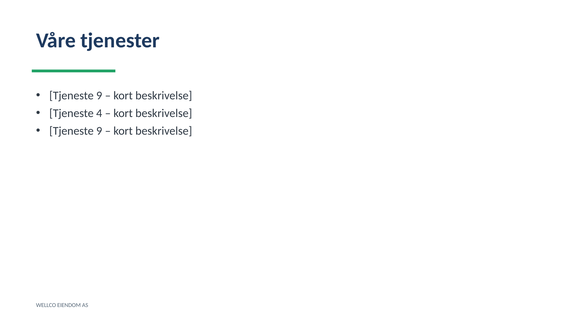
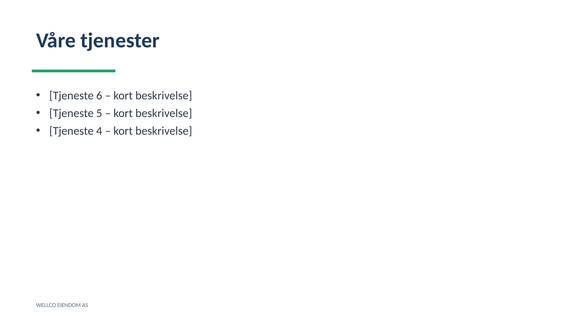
9: 9 -> 6 (99, 96)
4: 4 -> 5 (99, 114)
9: 9 -> 4 (99, 131)
